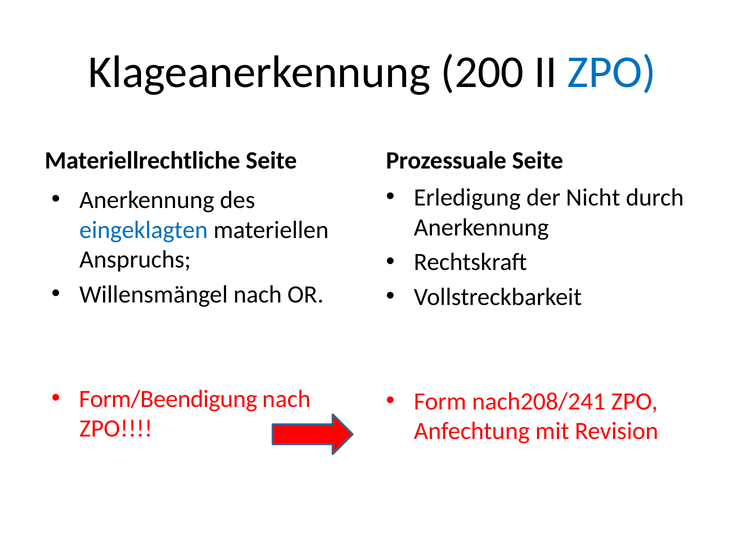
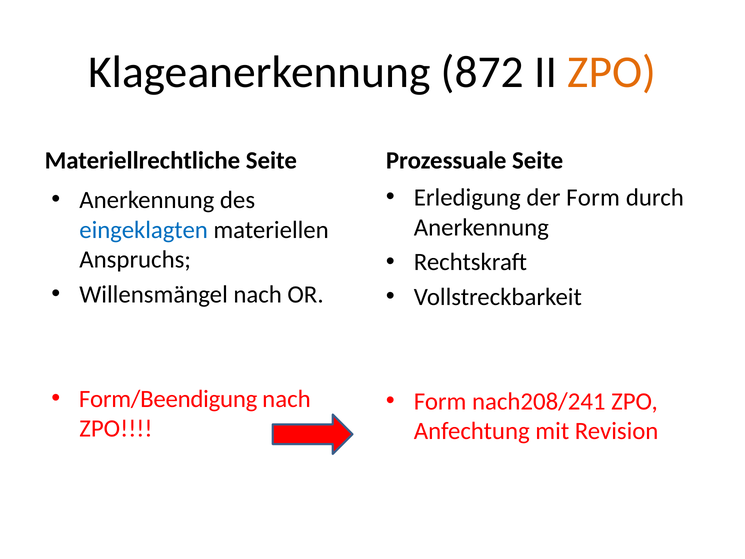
200: 200 -> 872 (482, 72)
ZPO colour: blue -> orange (612, 72)
der Nicht: Nicht -> Form (593, 198)
